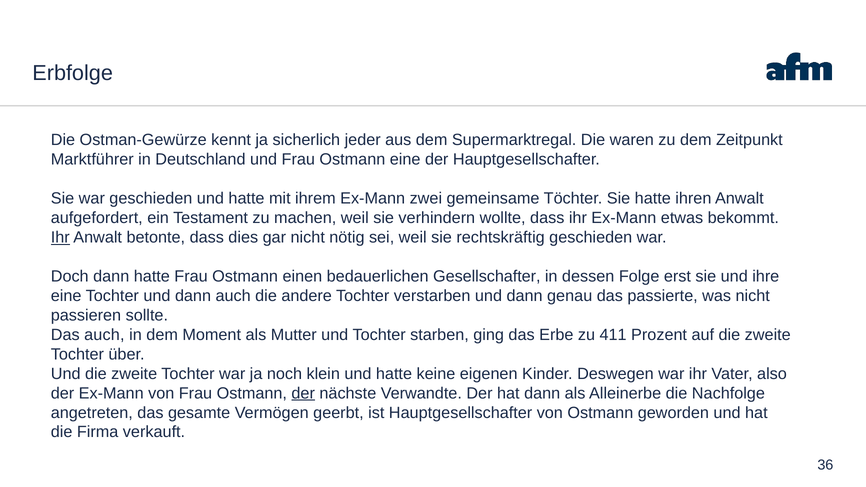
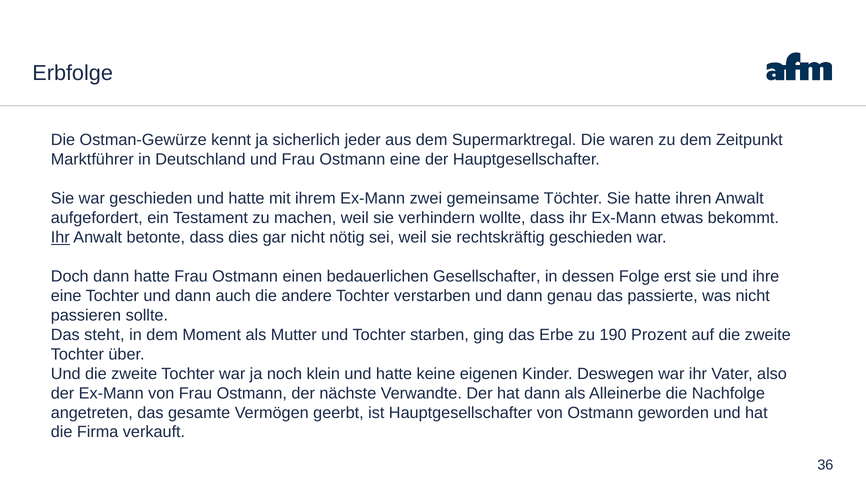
Das auch: auch -> steht (104, 335)
411: 411 -> 190 (613, 335)
der underline: present -> none (303, 393)
